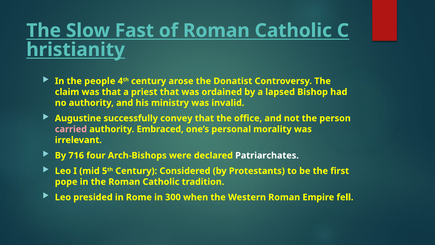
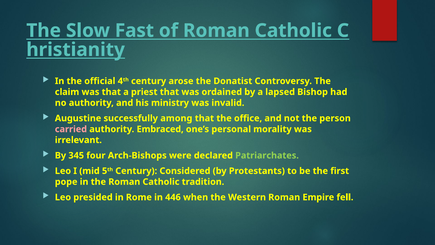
people: people -> official (100, 81)
convey: convey -> among (176, 118)
716: 716 -> 345 (76, 155)
Patriarchates colour: white -> light green (267, 155)
300: 300 -> 446 (173, 197)
